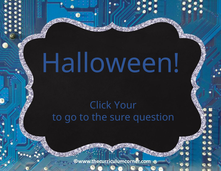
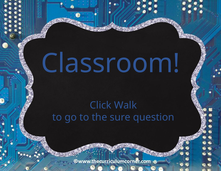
Halloween: Halloween -> Classroom (111, 63)
Your: Your -> Walk (126, 105)
